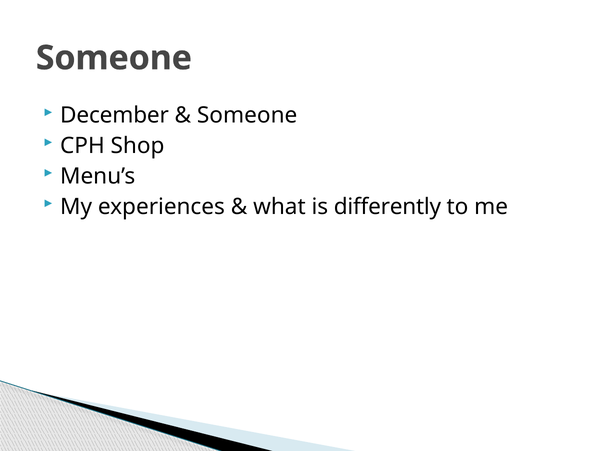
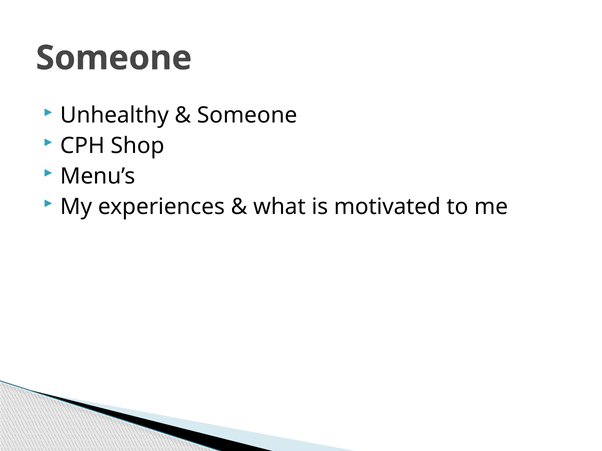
December: December -> Unhealthy (114, 116)
differently: differently -> motivated (387, 207)
